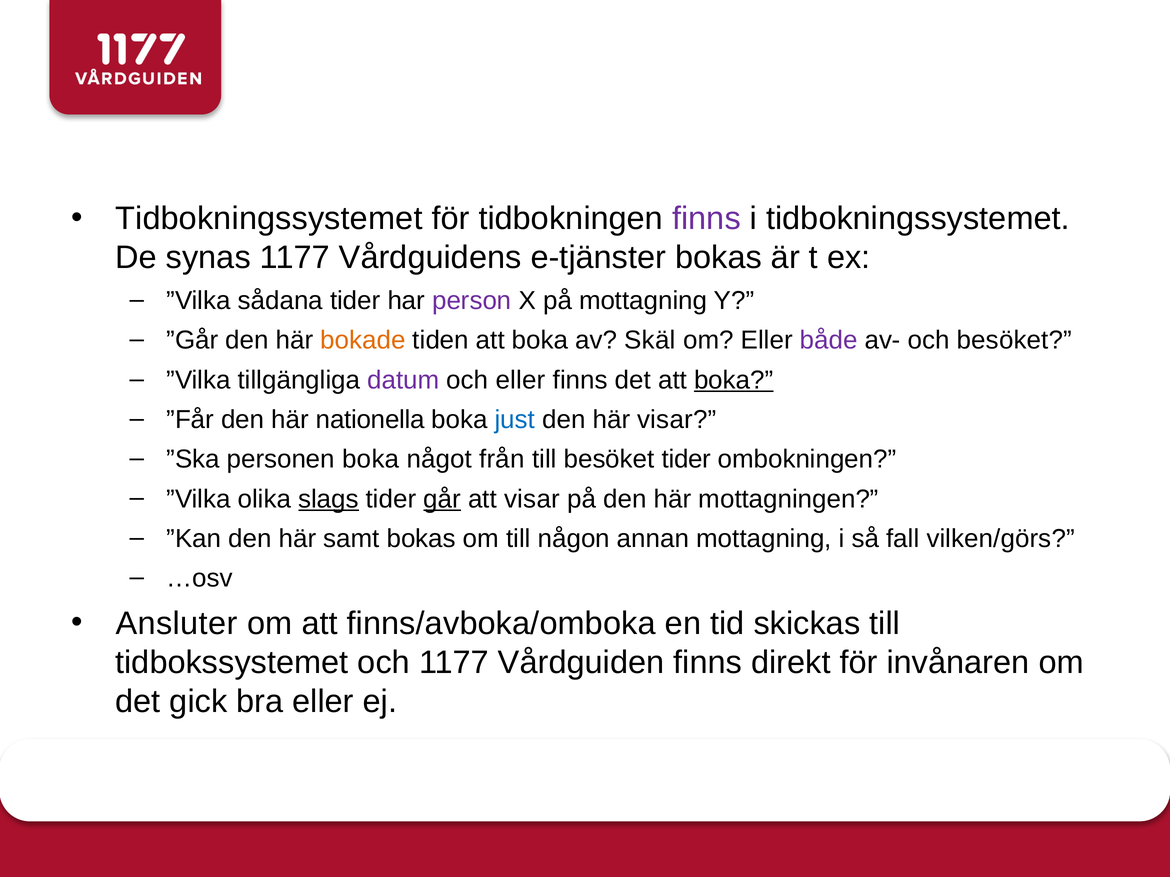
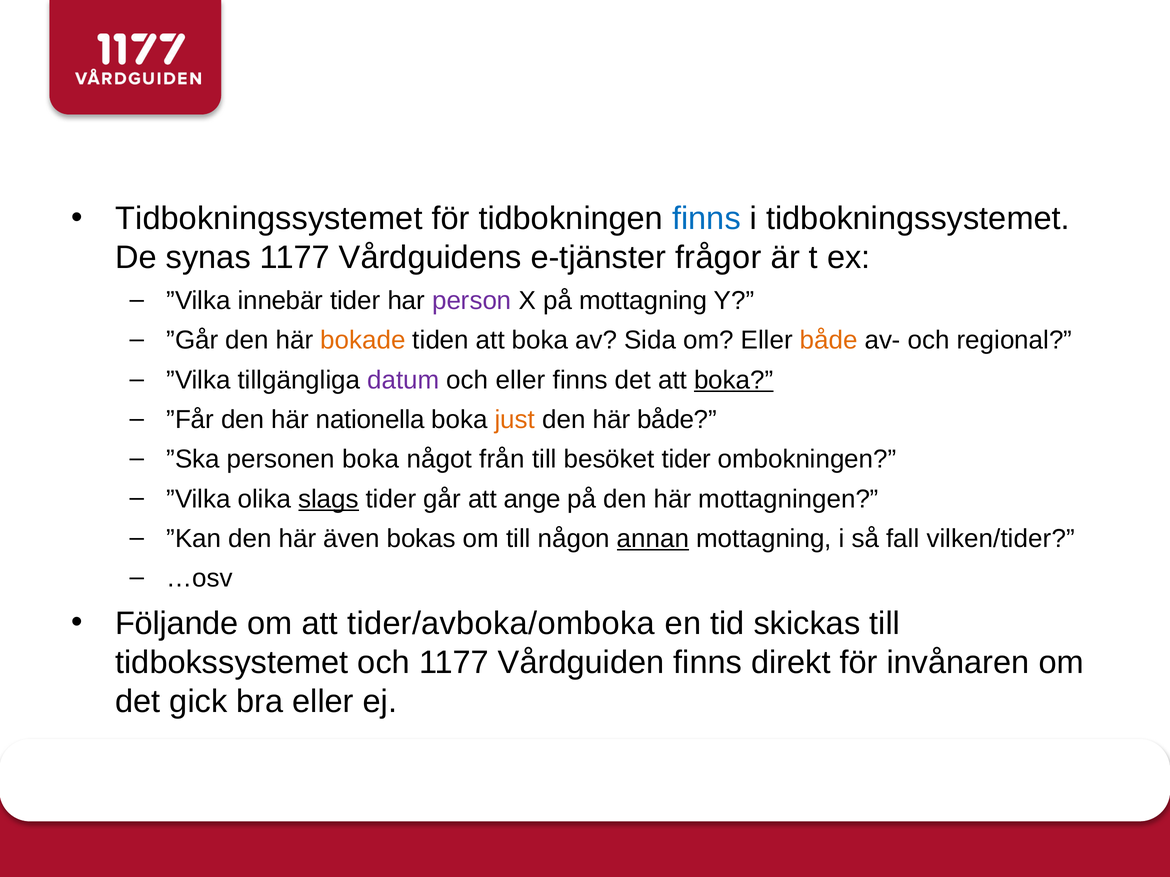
finns colour: purple -> blue (706, 219)
e-tjänster bokas: bokas -> frågor (718, 258)
sådana: sådana -> innebär (280, 301)
Skäl: Skäl -> Sida (650, 341)
både colour: purple -> orange (829, 341)
och besöket: besöket -> regional (1014, 341)
just colour: blue -> orange (515, 420)
här visar: visar -> både (677, 420)
går underline: present -> none (442, 499)
att visar: visar -> ange (532, 499)
samt: samt -> även (351, 539)
annan underline: none -> present (653, 539)
vilken/görs: vilken/görs -> vilken/tider (1001, 539)
Ansluter: Ansluter -> Följande (177, 624)
finns/avboka/omboka: finns/avboka/omboka -> tider/avboka/omboka (501, 624)
